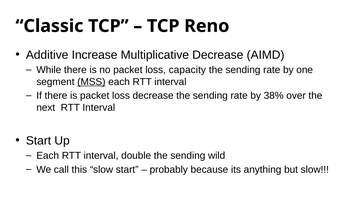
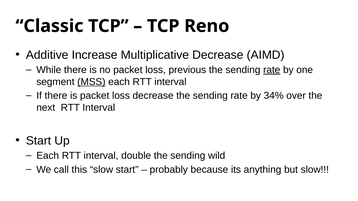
capacity: capacity -> previous (187, 70)
rate underline: none -> present (272, 70)
38%: 38% -> 34% (274, 96)
